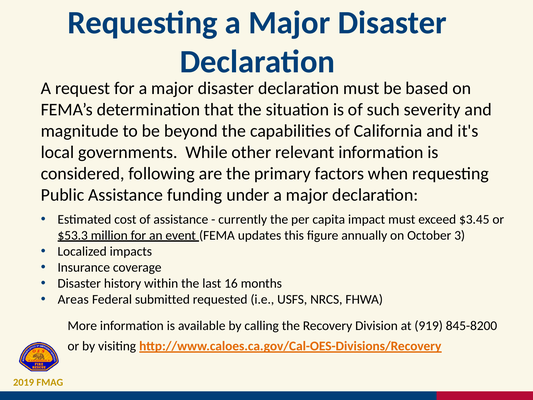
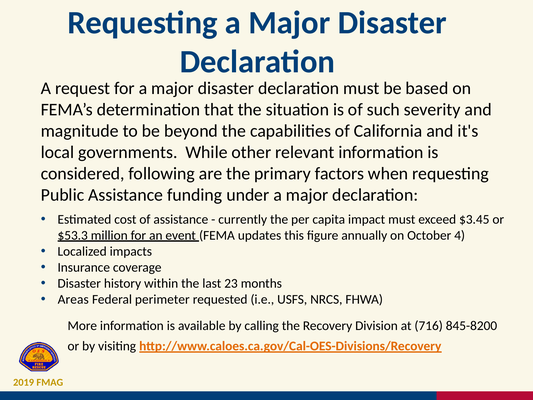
3: 3 -> 4 (460, 235)
16: 16 -> 23 (231, 283)
submitted: submitted -> perimeter (162, 299)
919: 919 -> 716 (429, 325)
